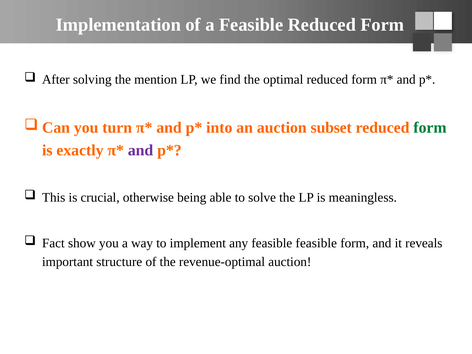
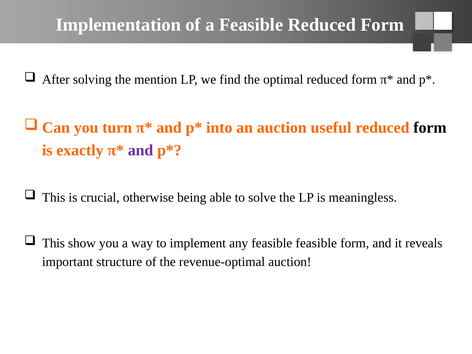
subset: subset -> useful (331, 128)
form colour: green -> black (430, 128)
Fact: Fact -> This (53, 243)
